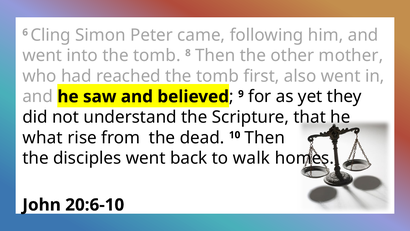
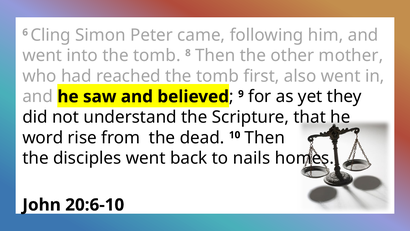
what: what -> word (43, 138)
walk: walk -> nails (252, 158)
